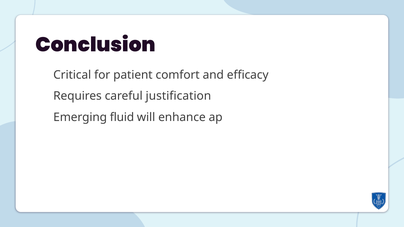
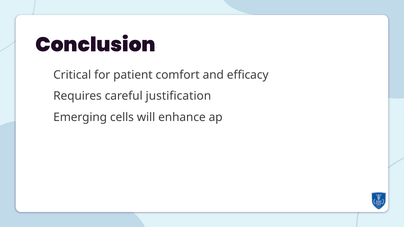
fluid: fluid -> cells (122, 117)
